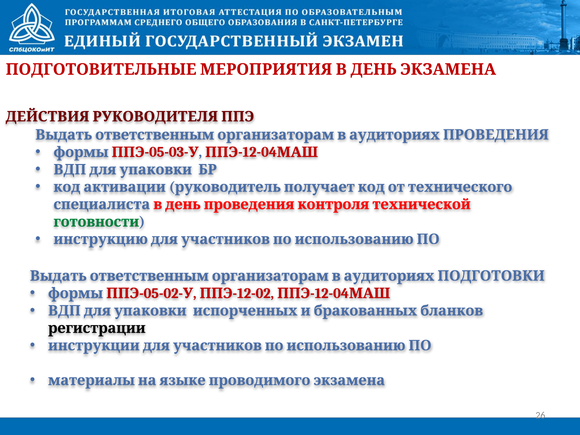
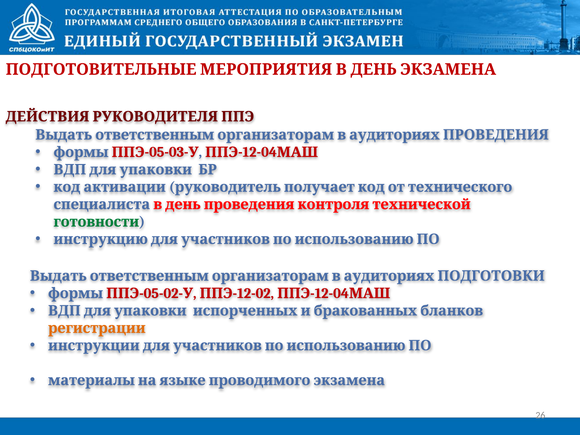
регистрации colour: black -> orange (97, 328)
